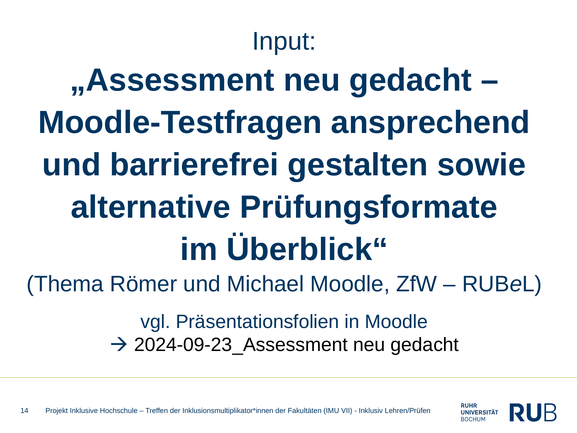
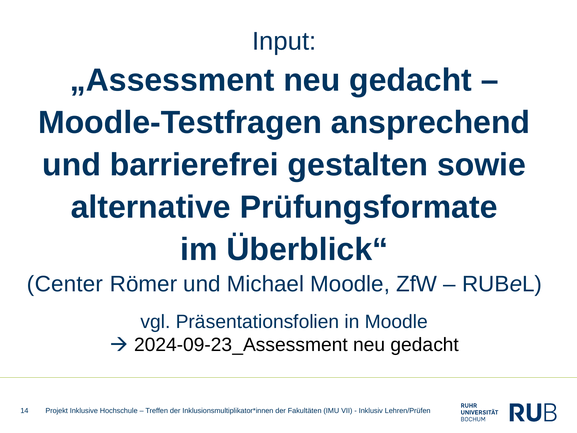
Thema: Thema -> Center (65, 284)
